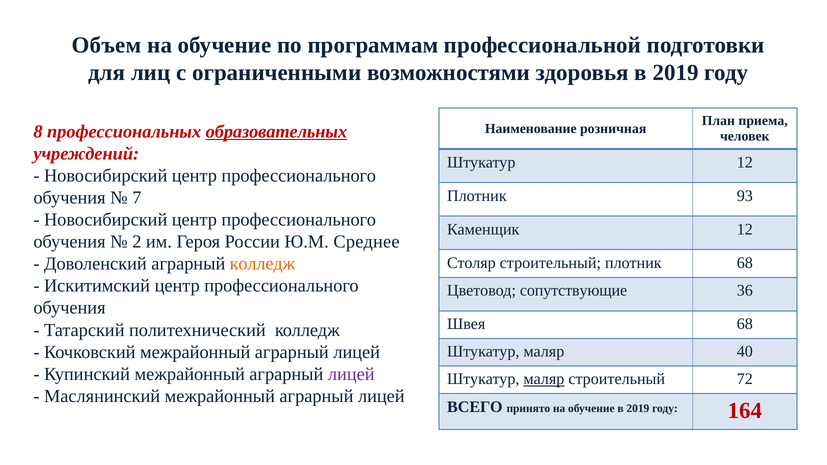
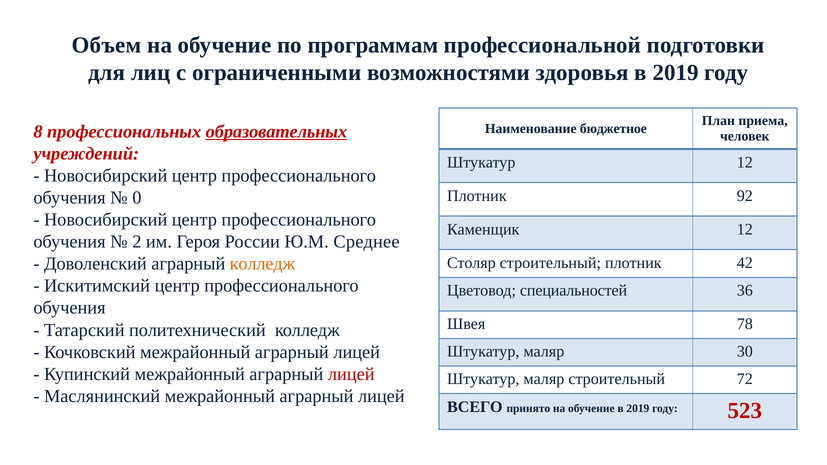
розничная: розничная -> бюджетное (613, 129)
93: 93 -> 92 (745, 196)
7: 7 -> 0 (137, 198)
плотник 68: 68 -> 42 (745, 263)
сопутствующие: сопутствующие -> специальностей (574, 291)
Швея 68: 68 -> 78 (745, 324)
40: 40 -> 30 (745, 352)
лицей colour: purple -> red (351, 374)
маляр underline: present -> none (544, 379)
164: 164 -> 523 (745, 411)
